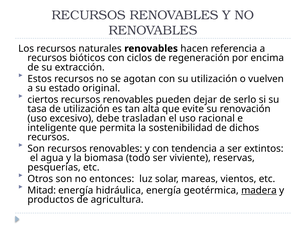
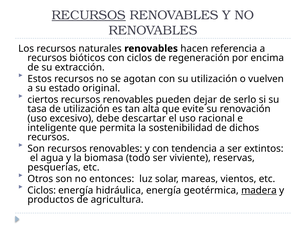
RECURSOS underline: none -> present (89, 15)
trasladan: trasladan -> descartar (144, 118)
Mitad: Mitad -> Ciclos (42, 190)
